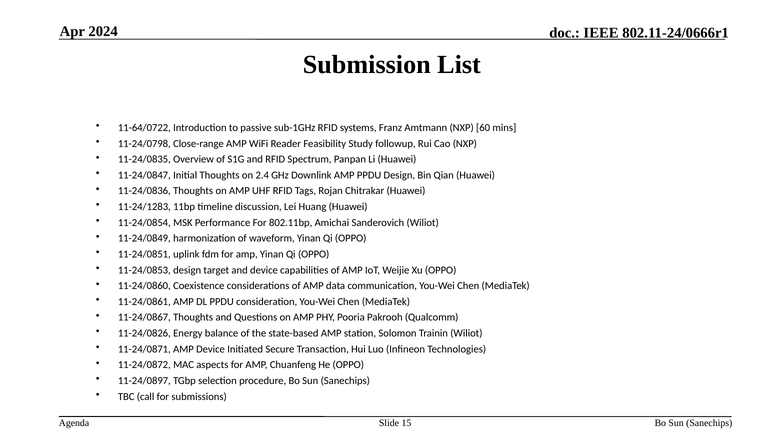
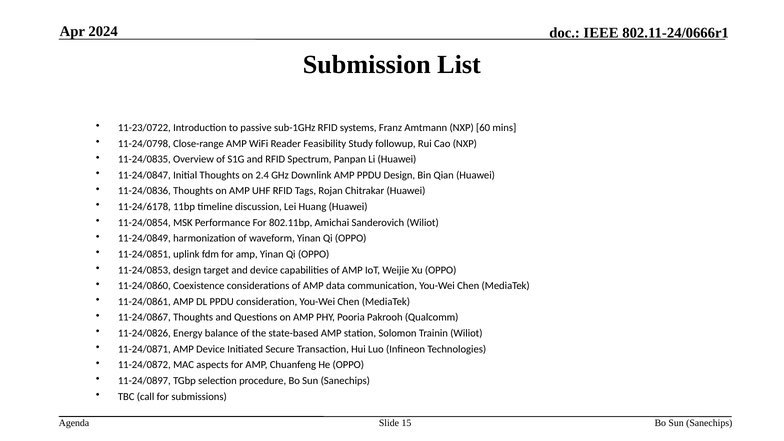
11-64/0722: 11-64/0722 -> 11-23/0722 (144, 128)
11-24/1283: 11-24/1283 -> 11-24/6178 (144, 207)
